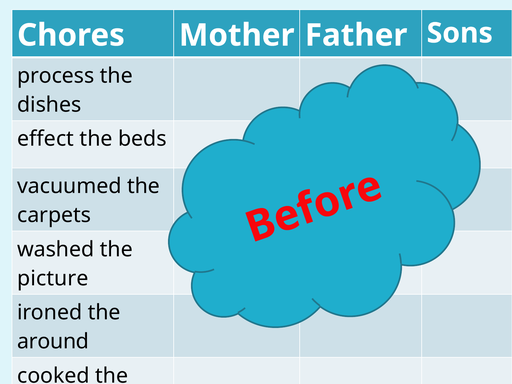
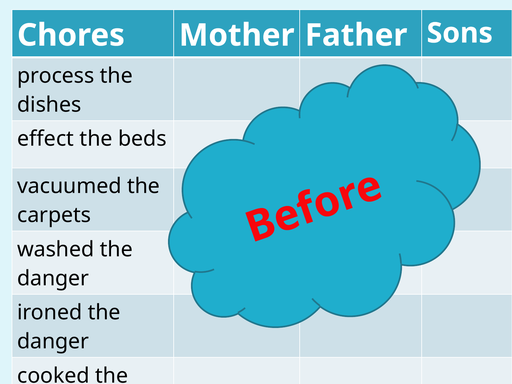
picture: picture -> danger (53, 278)
around: around -> danger (53, 342)
